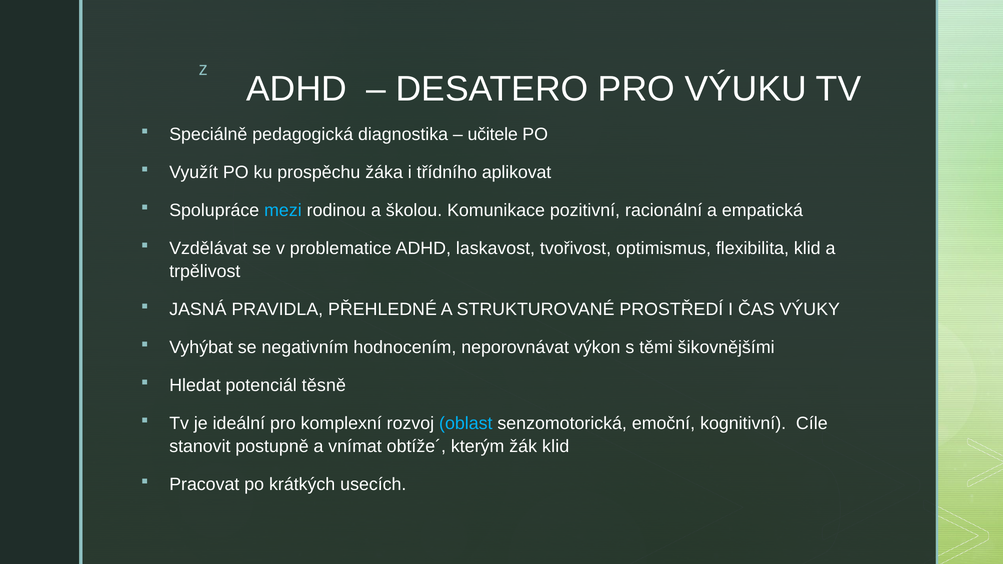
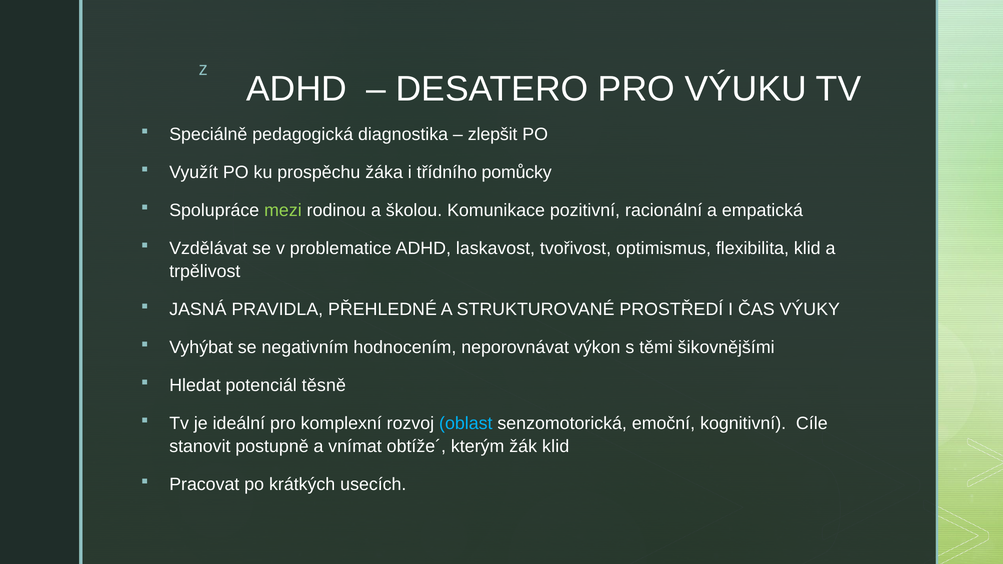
učitele: učitele -> zlepšit (493, 134)
aplikovat: aplikovat -> pomůcky (517, 172)
mezi colour: light blue -> light green (283, 210)
